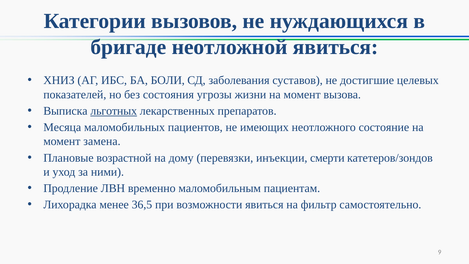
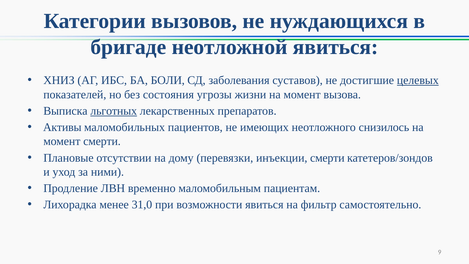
целевых underline: none -> present (418, 80)
Месяца: Месяца -> Активы (62, 127)
состояние: состояние -> снизилось (384, 127)
момент замена: замена -> смерти (102, 141)
возрастной: возрастной -> отсутствии (124, 158)
36,5: 36,5 -> 31,0 (142, 205)
